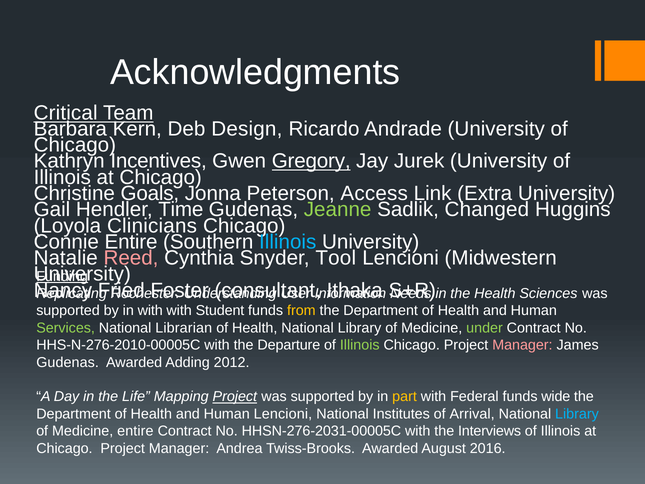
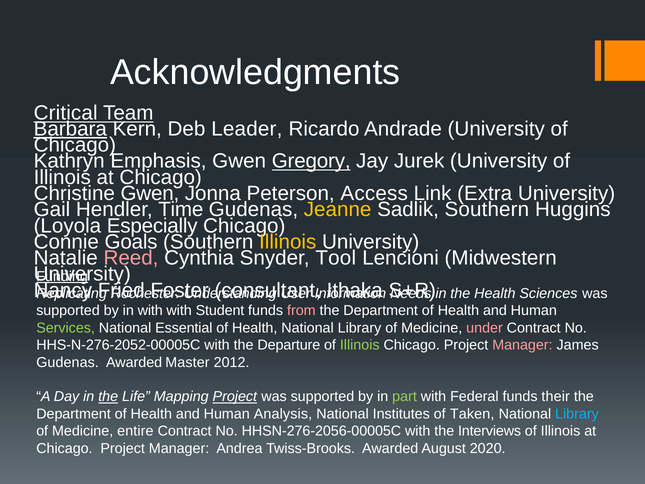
Barbara underline: none -> present (70, 129)
Design: Design -> Leader (247, 129)
Incentives: Incentives -> Emphasis (158, 161)
Christine Goals: Goals -> Gwen (150, 193)
Jeanne colour: light green -> yellow (338, 209)
Sadlik Changed: Changed -> Southern (487, 209)
Clinicians: Clinicians -> Especially (152, 226)
Connie Entire: Entire -> Goals (131, 242)
Illinois colour: light blue -> yellow (288, 242)
from colour: yellow -> pink (301, 311)
Librarian: Librarian -> Essential (184, 328)
under colour: light green -> pink (485, 328)
HHS-N-276-2010-00005C: HHS-N-276-2010-00005C -> HHS-N-276-2052-00005C (118, 345)
Adding: Adding -> Master (187, 362)
the underline: none -> present (108, 396)
part colour: yellow -> light green (405, 396)
wide: wide -> their (556, 396)
Human Lencioni: Lencioni -> Analysis (283, 414)
Arrival: Arrival -> Taken (472, 414)
HHSN-276-2031-00005C: HHSN-276-2031-00005C -> HHSN-276-2056-00005C (321, 431)
2016: 2016 -> 2020 (488, 448)
